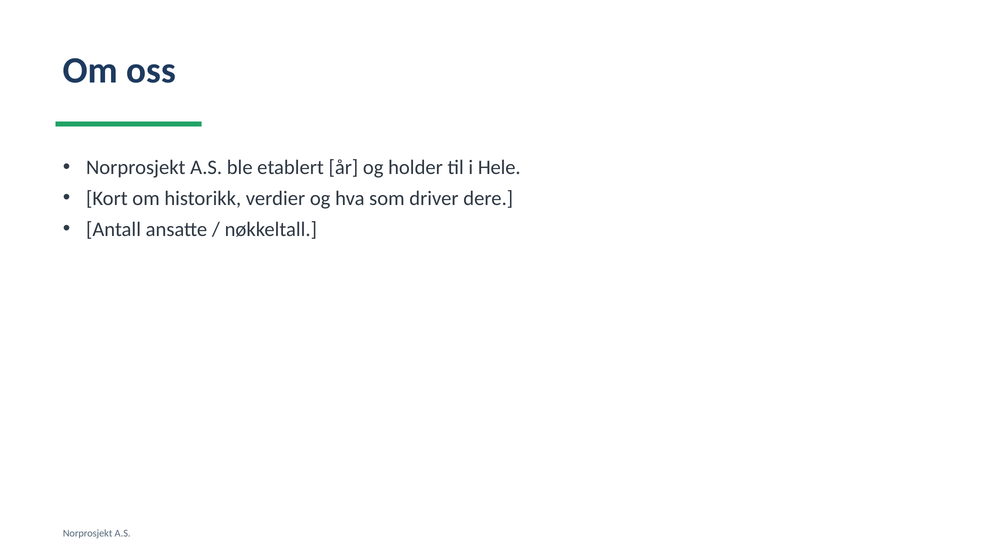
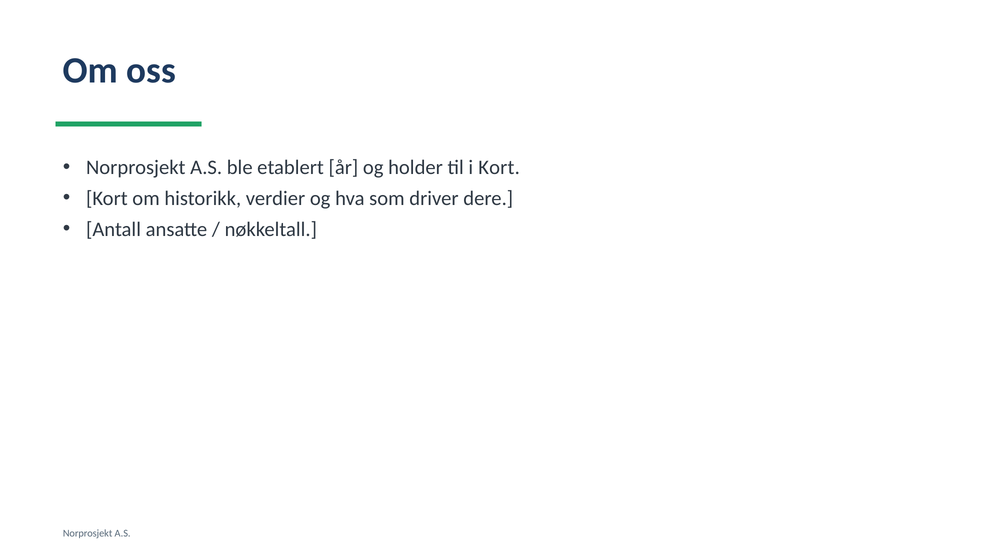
i Hele: Hele -> Kort (499, 168)
